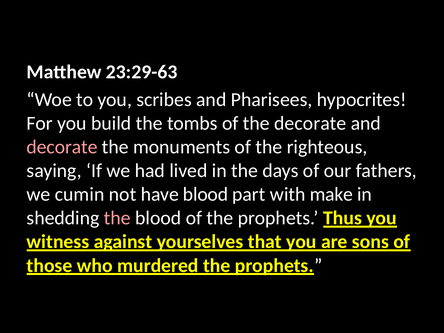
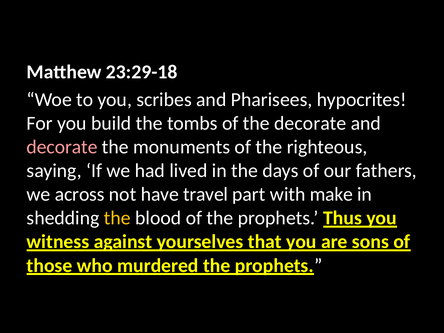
23:29-63: 23:29-63 -> 23:29-18 (142, 72)
cumin: cumin -> across (80, 194)
have blood: blood -> travel (206, 194)
the colour: pink -> yellow (117, 218)
